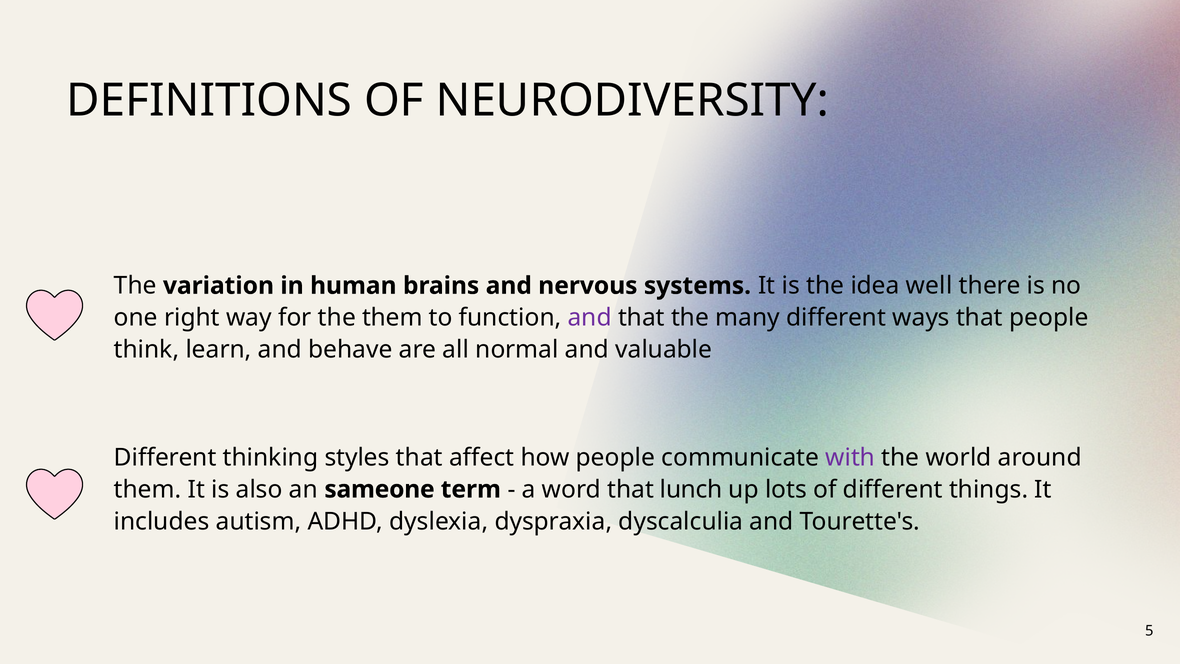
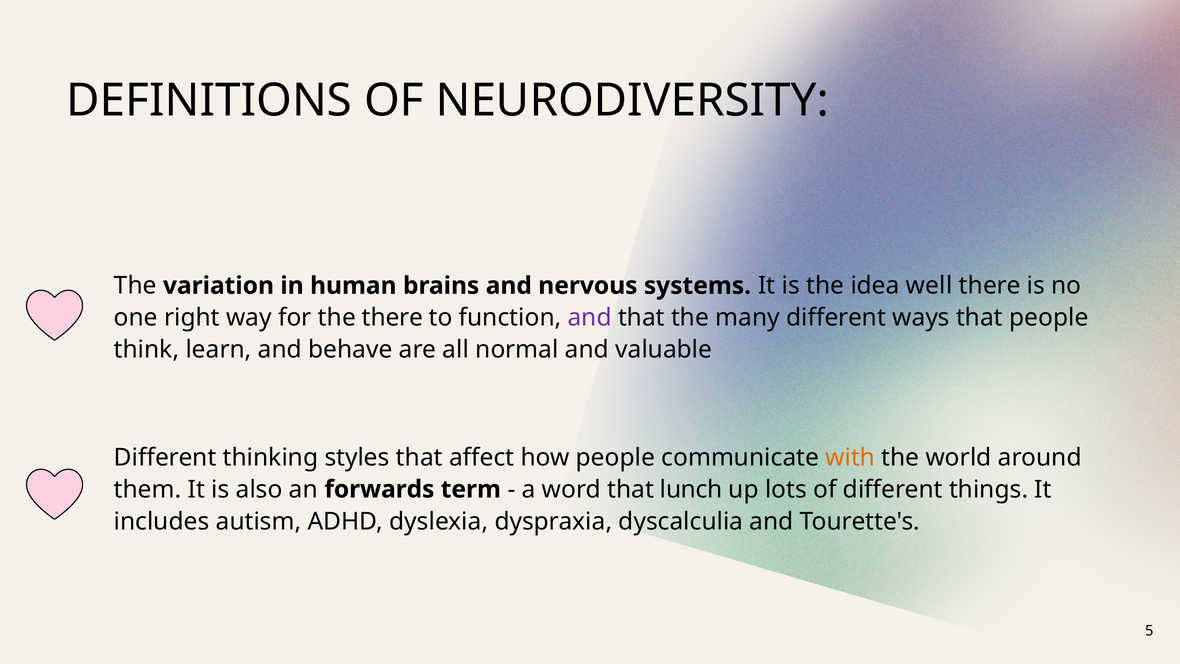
the them: them -> there (392, 318)
with colour: purple -> orange (850, 457)
sameone: sameone -> forwards (379, 489)
